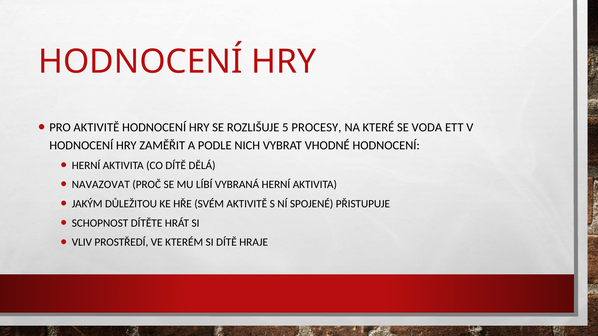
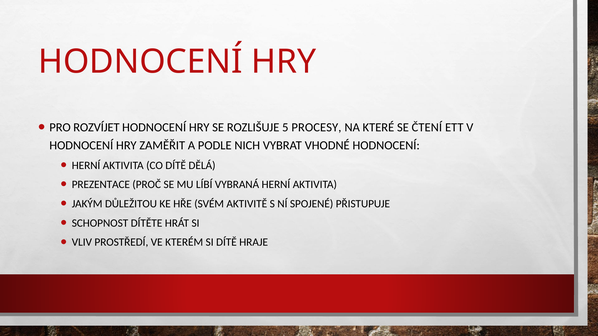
PRO AKTIVITĚ: AKTIVITĚ -> ROZVÍJET (96, 128)
VODA: VODA -> ČTENÍ (427, 128)
NAVAZOVAT: NAVAZOVAT -> PREZENTACE (101, 185)
